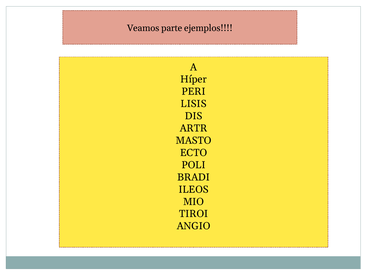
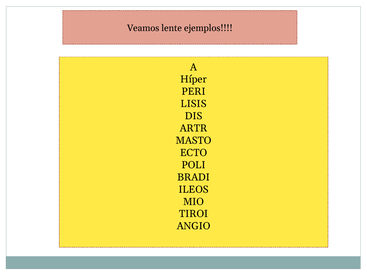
parte: parte -> lente (172, 28)
